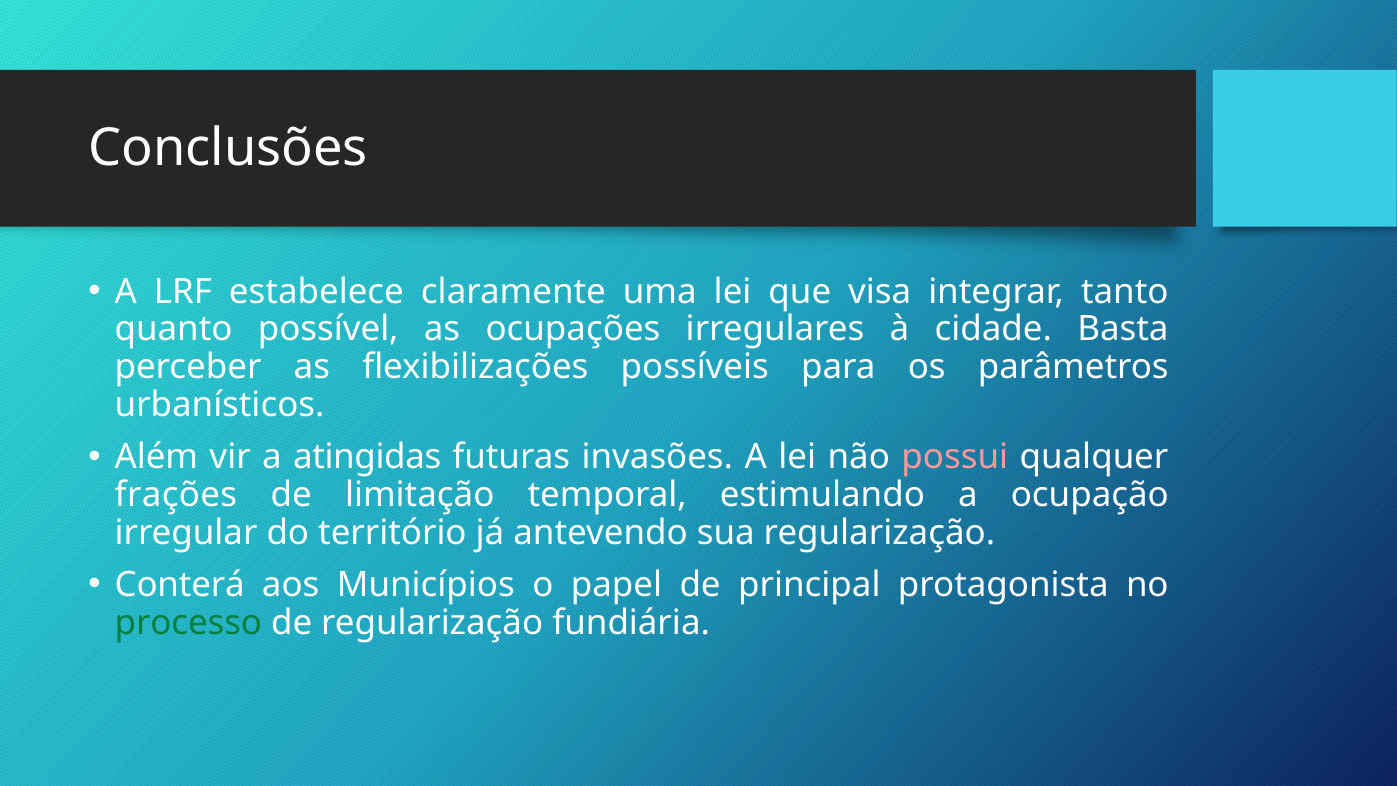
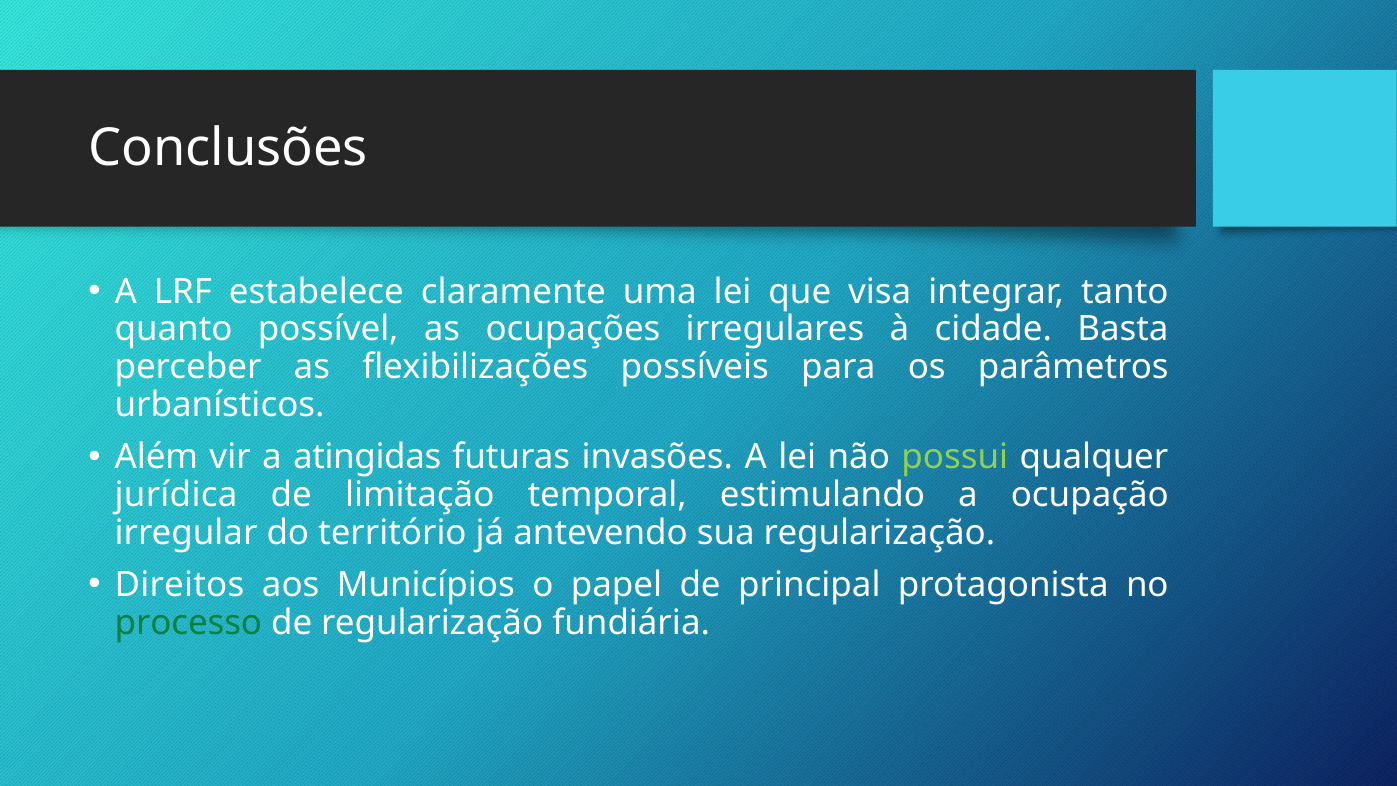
possui colour: pink -> light green (955, 457)
frações: frações -> jurídica (176, 495)
Conterá: Conterá -> Direitos (179, 585)
